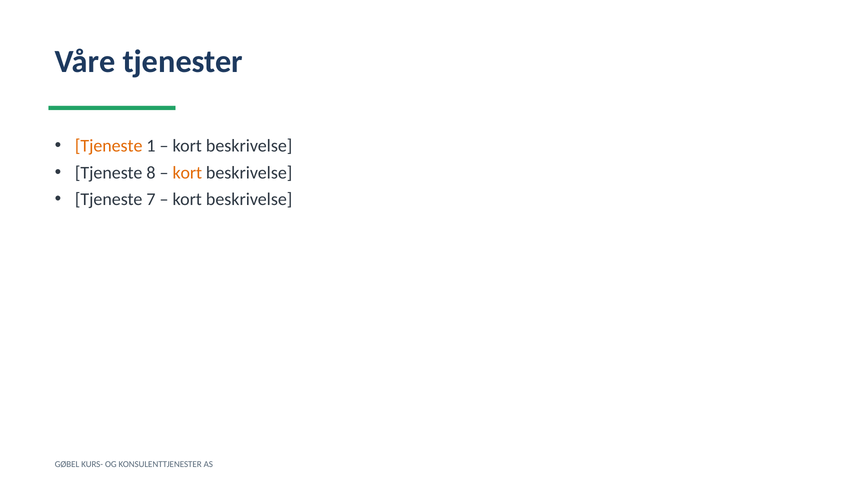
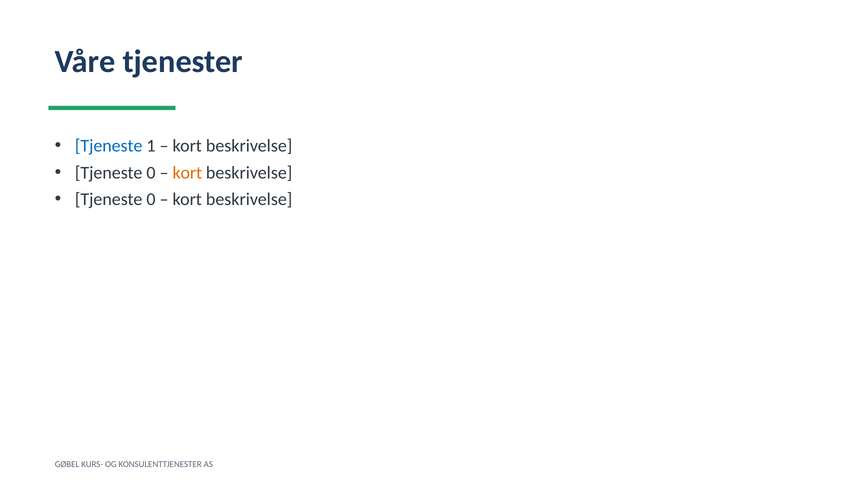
Tjeneste colour: orange -> blue (109, 146)
8: 8 -> 0 (151, 173)
7: 7 -> 0 (151, 200)
